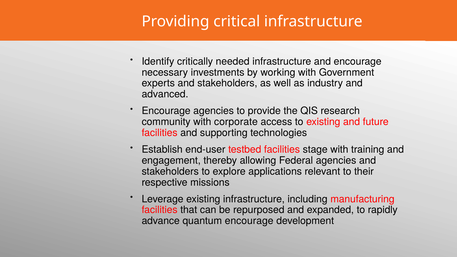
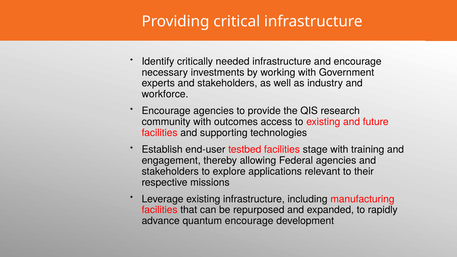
advanced: advanced -> workforce (165, 94)
corporate: corporate -> outcomes (236, 122)
